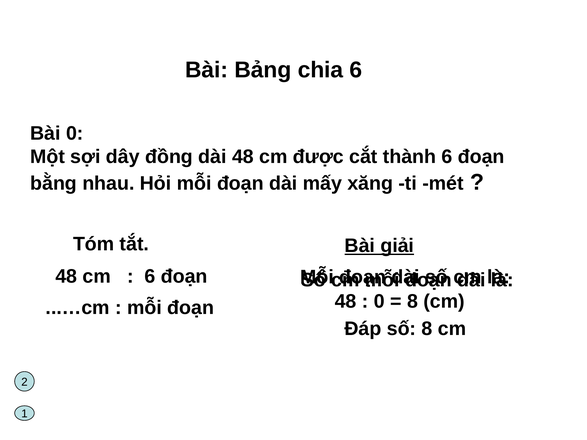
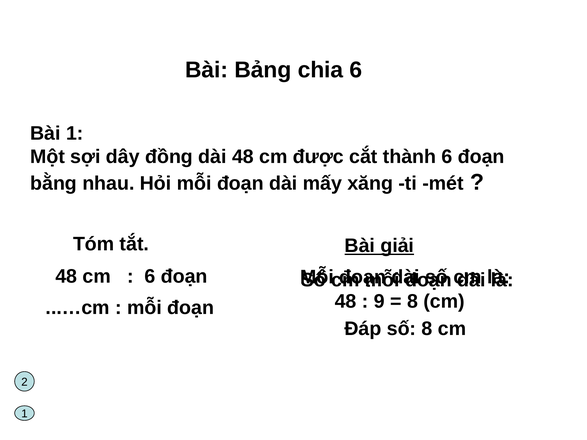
Bài 0: 0 -> 1 (75, 133)
0: 0 -> 9 (379, 302)
